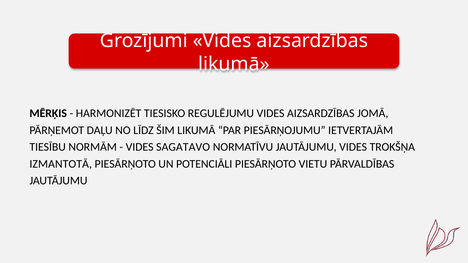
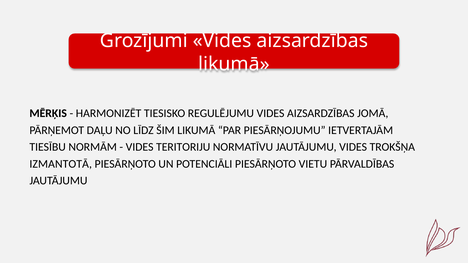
SAGATAVO: SAGATAVO -> TERITORIJU (183, 147)
